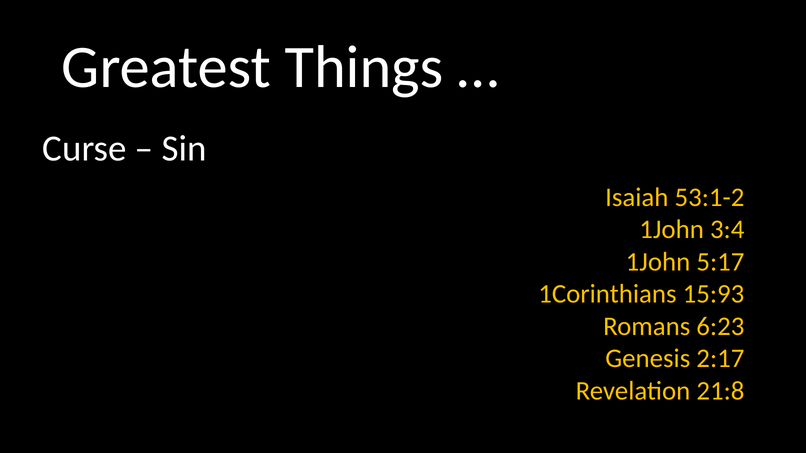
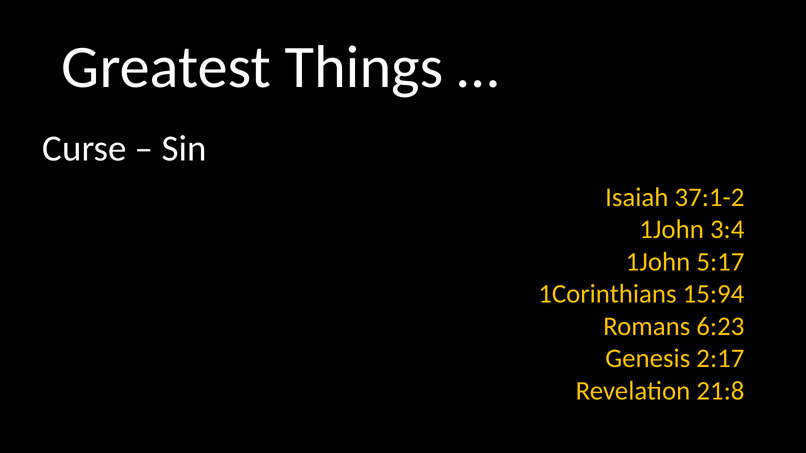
53:1-2: 53:1-2 -> 37:1-2 (709, 197)
15:93: 15:93 -> 15:94 (713, 294)
